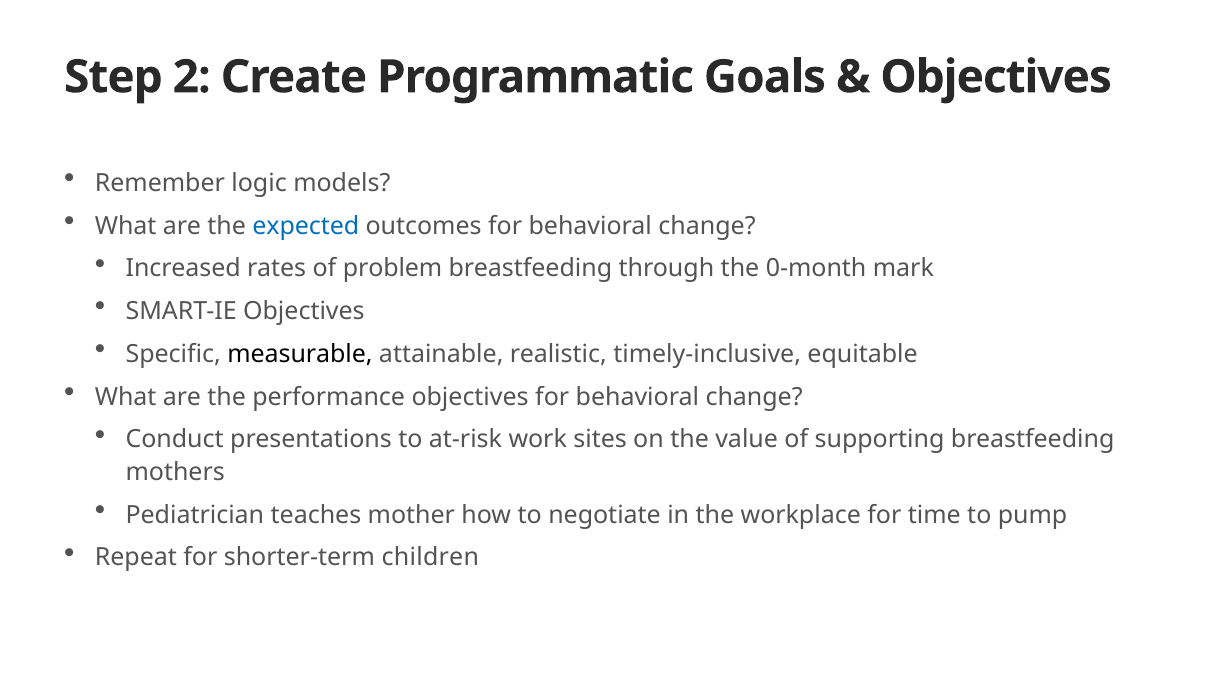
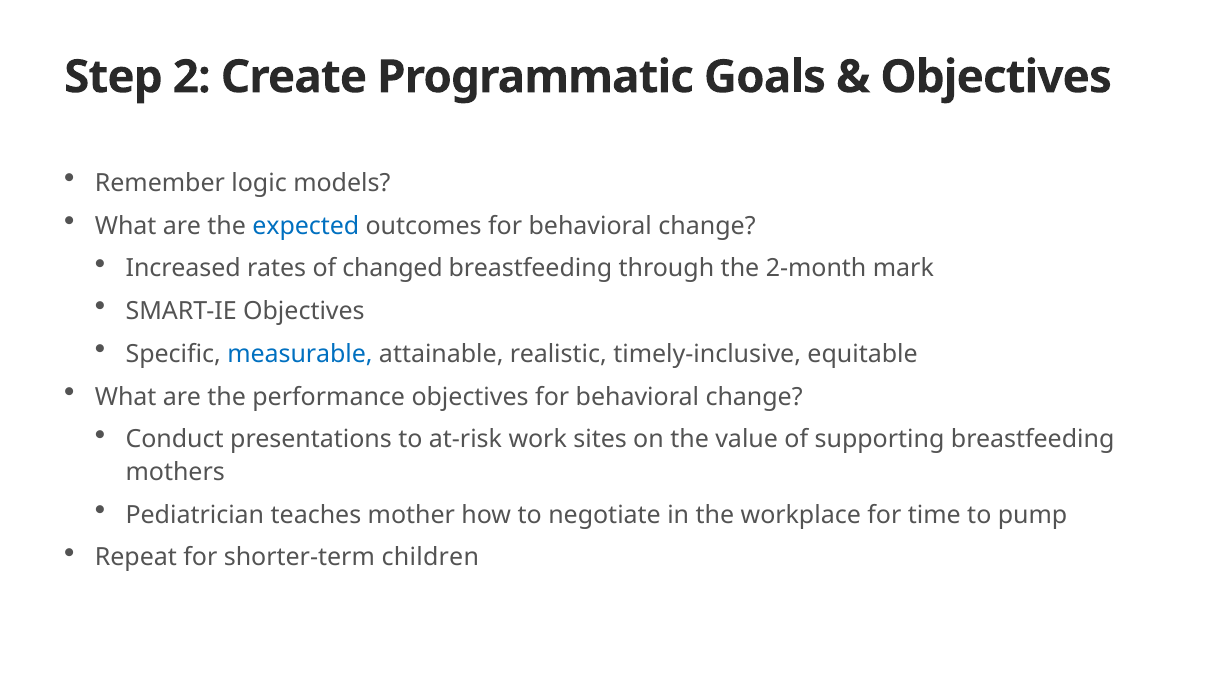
problem: problem -> changed (393, 269)
0-month: 0-month -> 2-month (816, 269)
measurable colour: black -> blue (300, 354)
